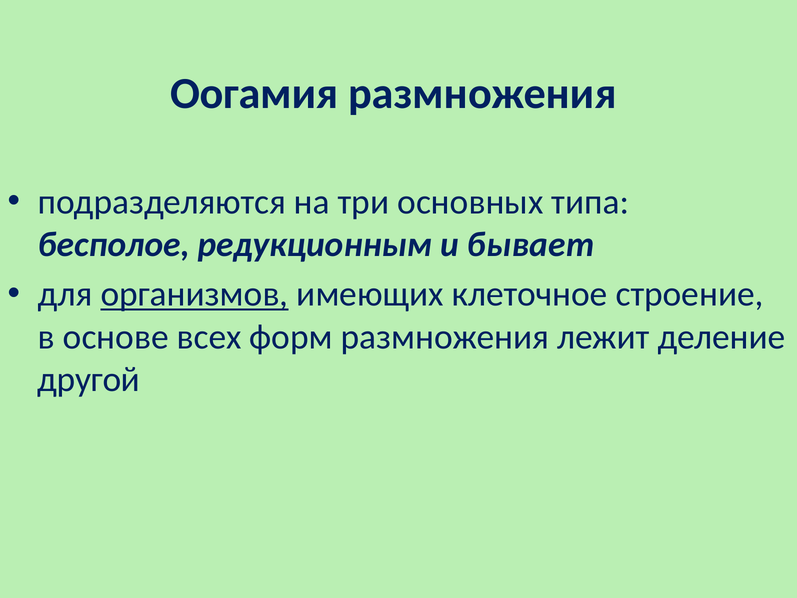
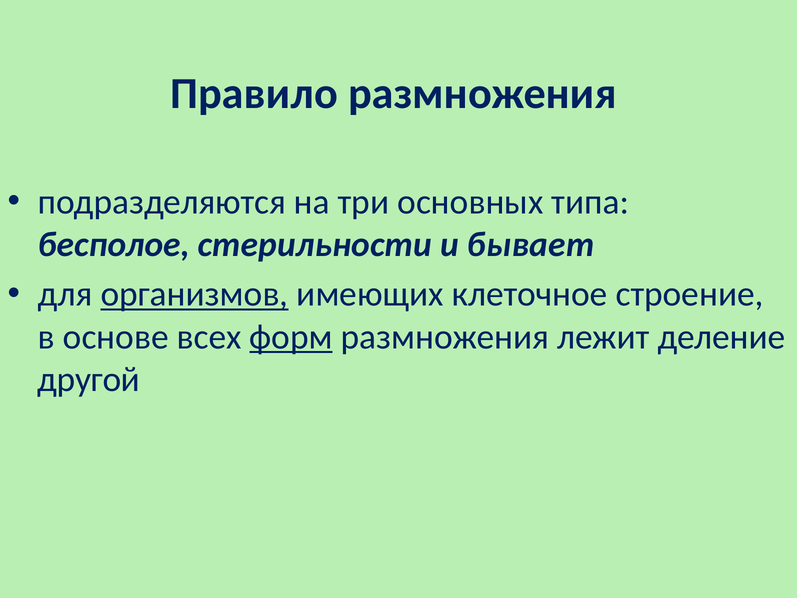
Оогамия: Оогамия -> Правило (254, 93)
редукционным: редукционным -> стерильности (315, 245)
форм underline: none -> present (291, 337)
